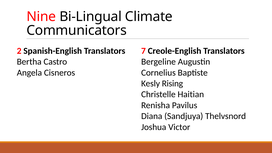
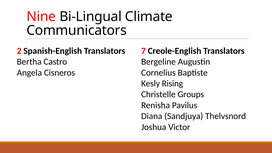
Haitian: Haitian -> Groups (191, 94)
